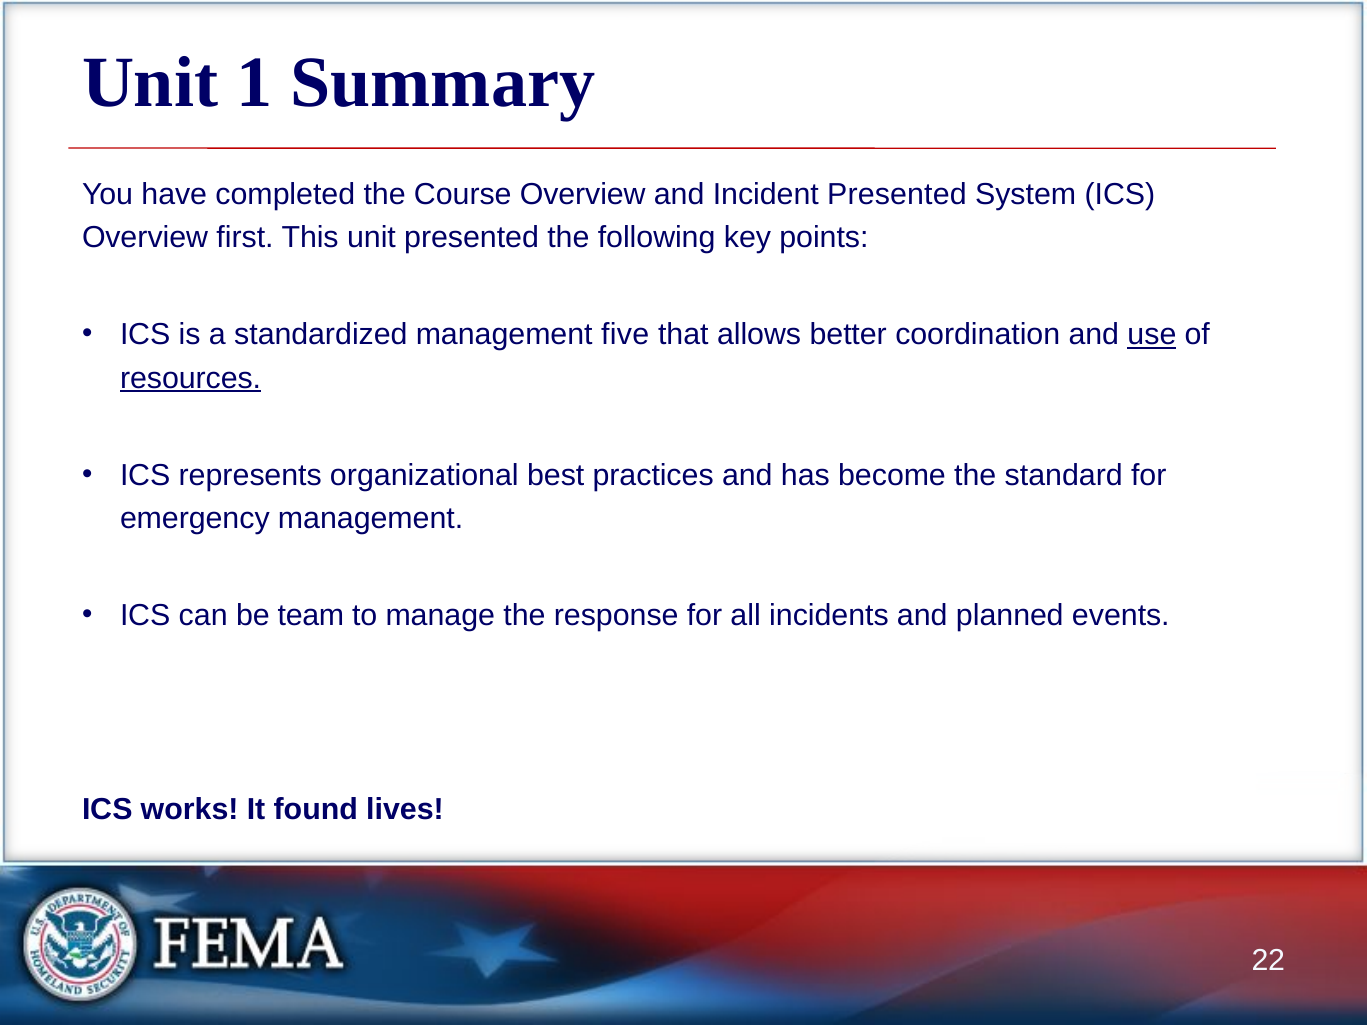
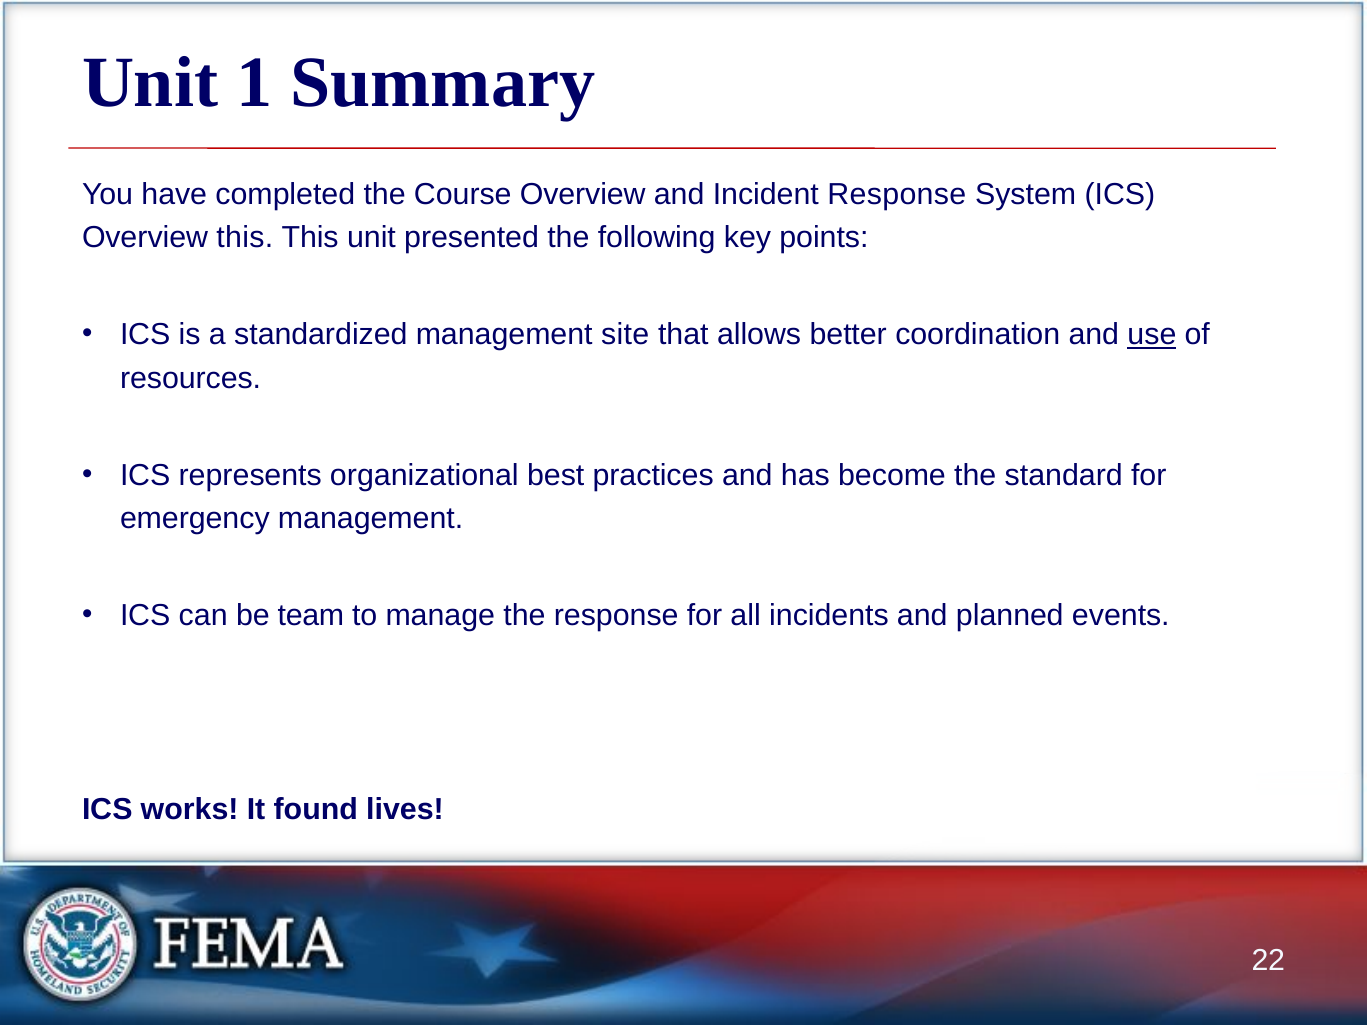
Incident Presented: Presented -> Response (897, 194)
Overview first: first -> this (245, 238)
five: five -> site (625, 335)
resources underline: present -> none (191, 378)
